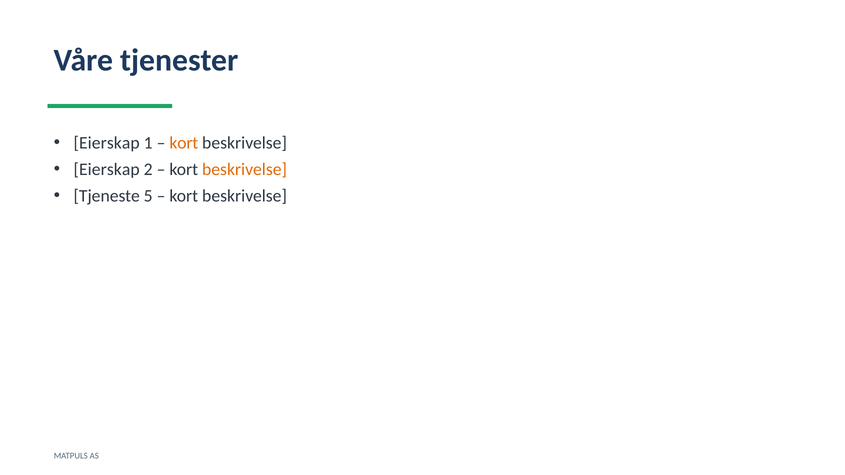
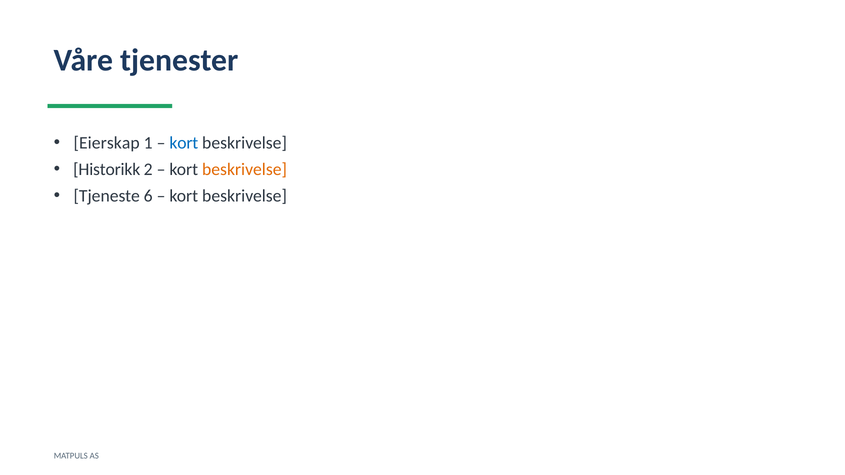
kort colour: orange -> blue (184, 143)
Eierskap: Eierskap -> Historikk (107, 170)
5: 5 -> 6 (148, 196)
